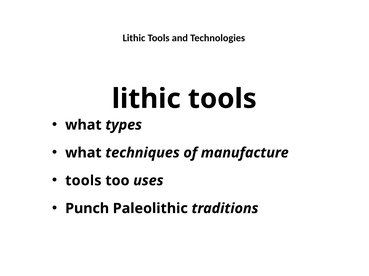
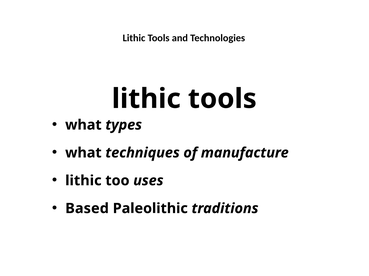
tools: tools -> lithic (83, 181)
Punch: Punch -> Based (87, 209)
